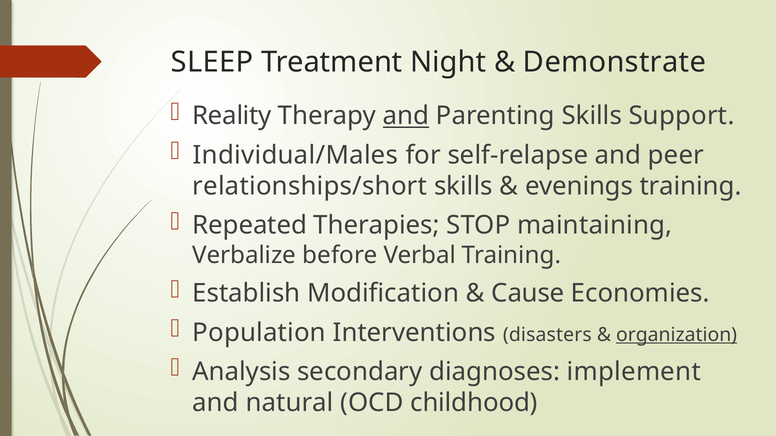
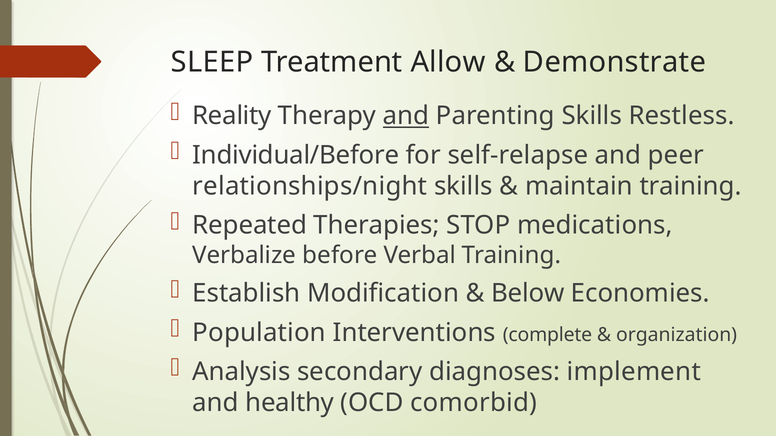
Night: Night -> Allow (448, 62)
Support: Support -> Restless (682, 116)
Individual/Males: Individual/Males -> Individual/Before (296, 155)
relationships/short: relationships/short -> relationships/night (310, 186)
evenings: evenings -> maintain (579, 186)
maintaining: maintaining -> medications (595, 225)
Cause: Cause -> Below (528, 294)
disasters: disasters -> complete (547, 335)
organization underline: present -> none (677, 335)
natural: natural -> healthy (290, 403)
childhood: childhood -> comorbid (474, 403)
